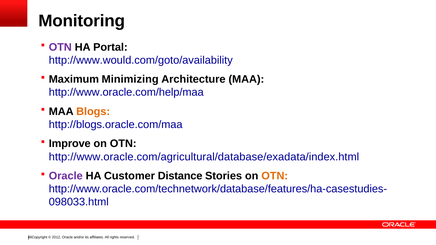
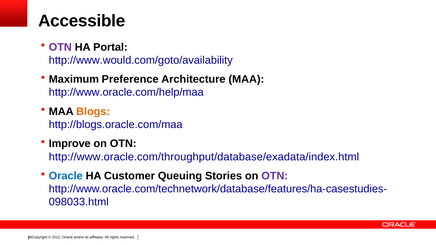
Monitoring: Monitoring -> Accessible (82, 21)
Minimizing: Minimizing -> Preference (130, 79)
http://www.oracle.com/agricultural/database/exadata/index.html: http://www.oracle.com/agricultural/database/exadata/index.html -> http://www.oracle.com/throughput/database/exadata/index.html (204, 157)
Oracle colour: purple -> blue (66, 176)
Distance: Distance -> Queuing (180, 176)
OTN colour: orange -> purple (275, 176)
